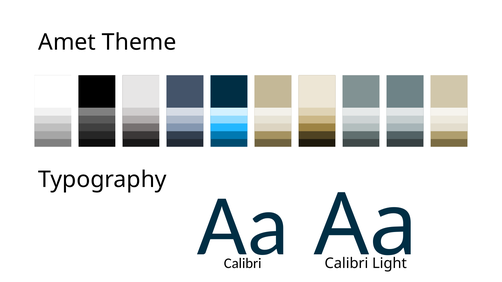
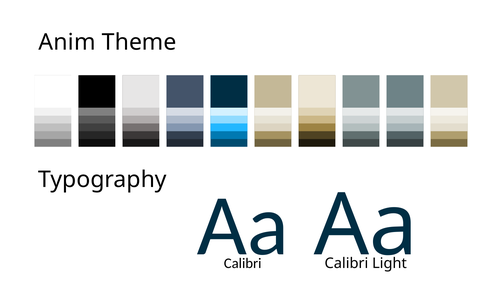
Amet: Amet -> Anim (67, 42)
